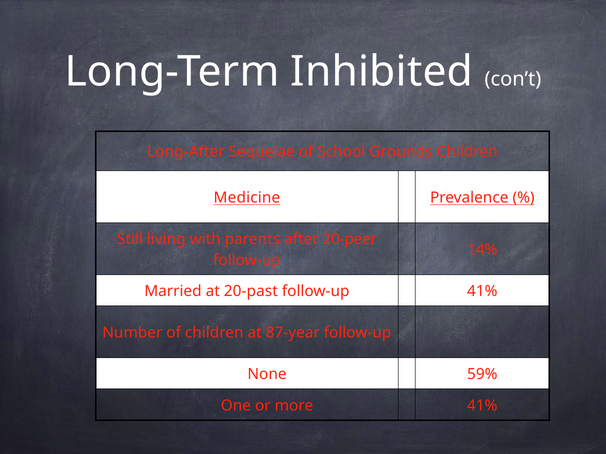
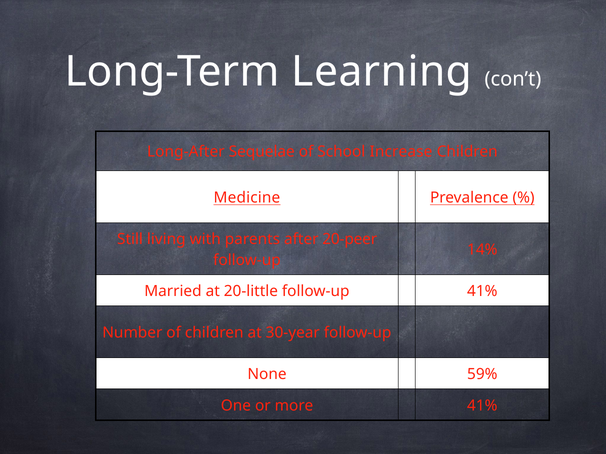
Inhibited: Inhibited -> Learning (382, 72)
Grounds: Grounds -> Increase (401, 152)
20-past: 20-past -> 20-little (251, 291)
87-year: 87-year -> 30-year (293, 333)
